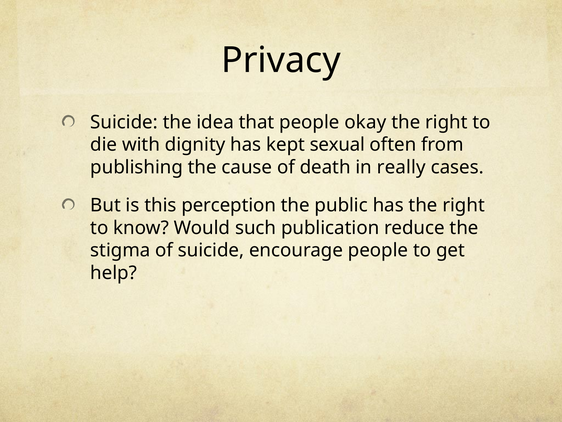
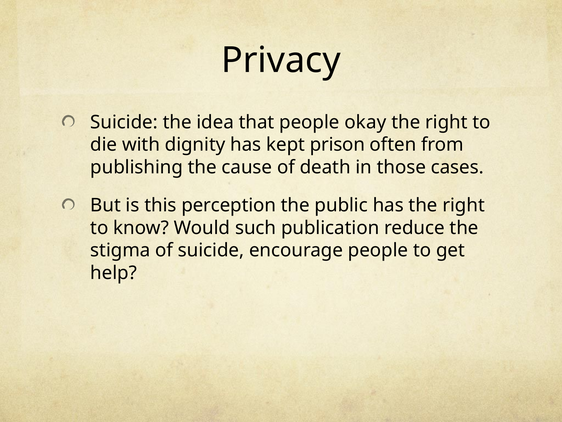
sexual: sexual -> prison (337, 144)
really: really -> those (401, 167)
